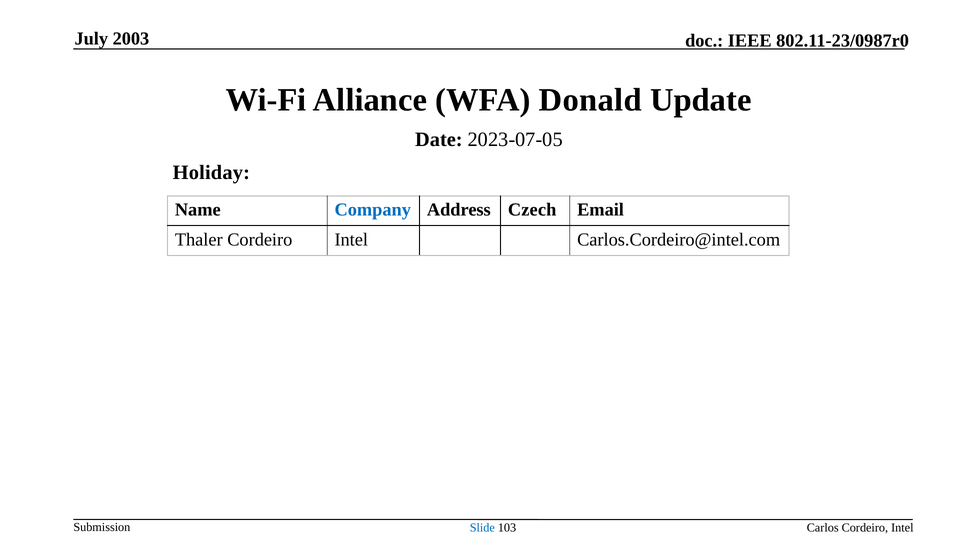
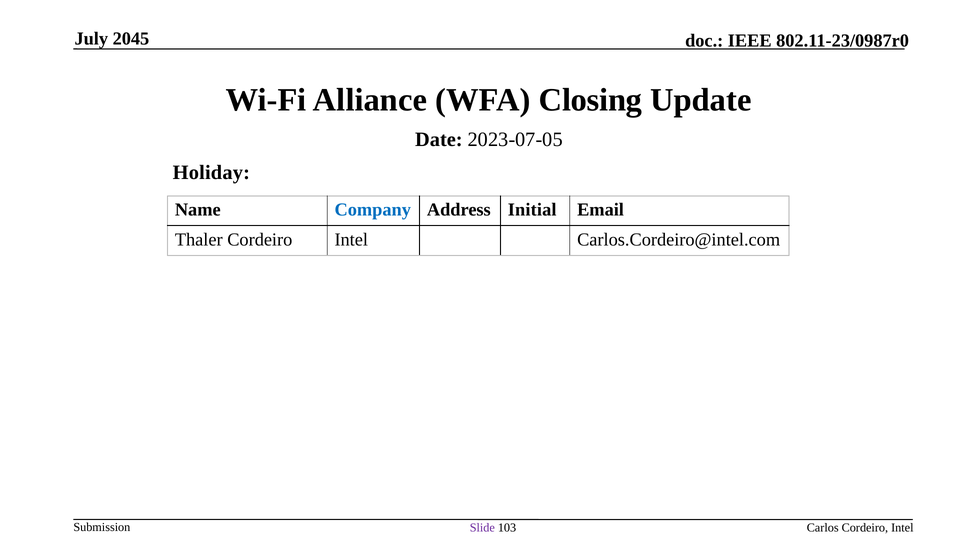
2003: 2003 -> 2045 (131, 39)
Donald: Donald -> Closing (590, 100)
Czech: Czech -> Initial (532, 210)
Slide colour: blue -> purple (482, 528)
